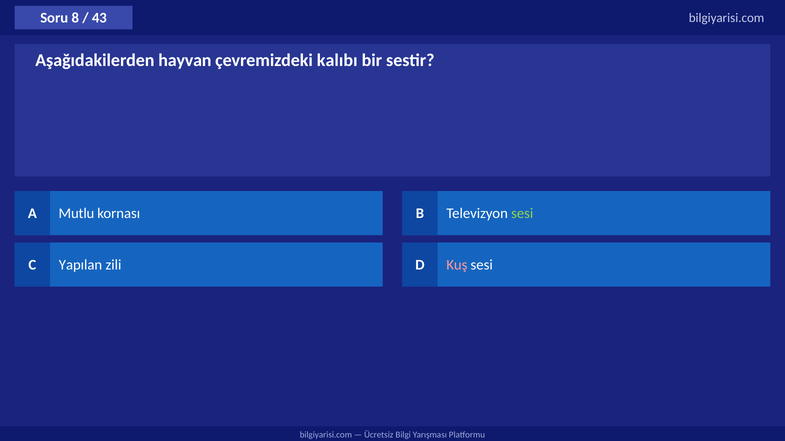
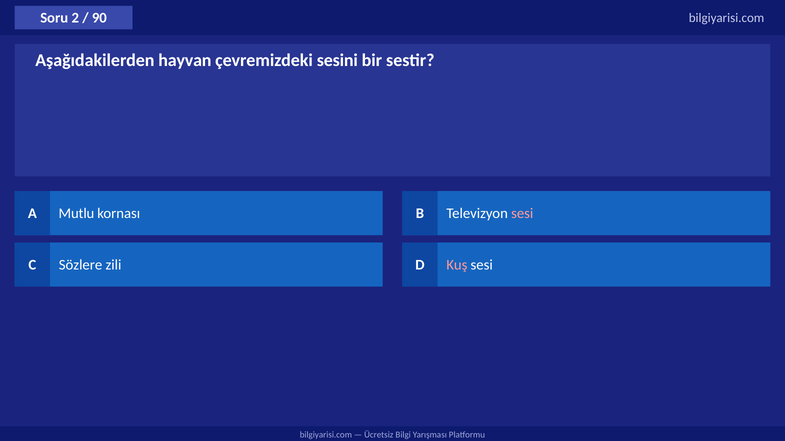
8: 8 -> 2 (75, 18)
43: 43 -> 90 (99, 18)
kalıbı: kalıbı -> sesini (337, 60)
sesi colour: light green -> pink (522, 214)
Yapılan: Yapılan -> Sözlere (81, 265)
